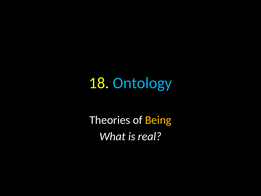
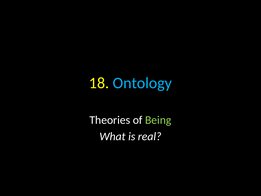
Being colour: yellow -> light green (158, 120)
